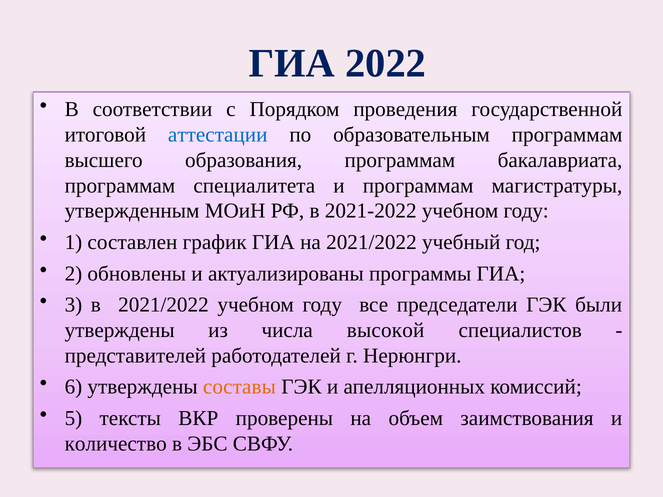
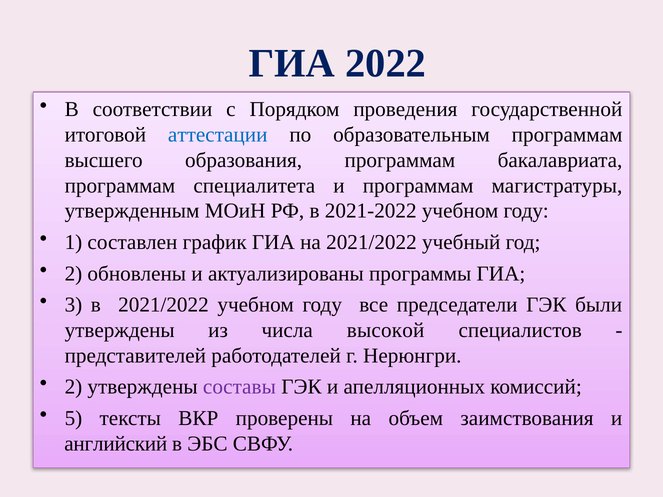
6: 6 -> 2 (73, 387)
составы colour: orange -> purple (239, 387)
количество: количество -> английский (116, 444)
